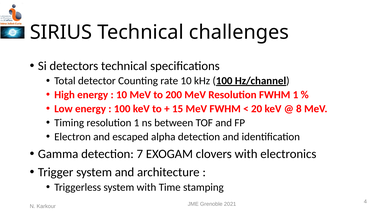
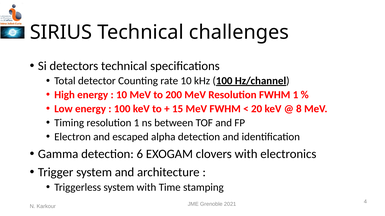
7: 7 -> 6 (140, 154)
